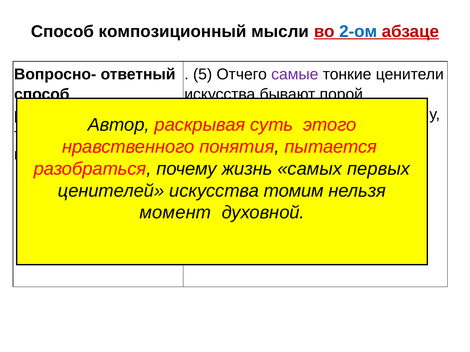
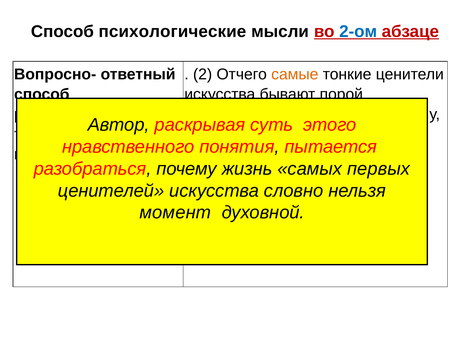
композиционный: композиционный -> психологические (172, 32)
5: 5 -> 2 (203, 74)
самые colour: purple -> orange (295, 74)
томим: томим -> словно (294, 191)
